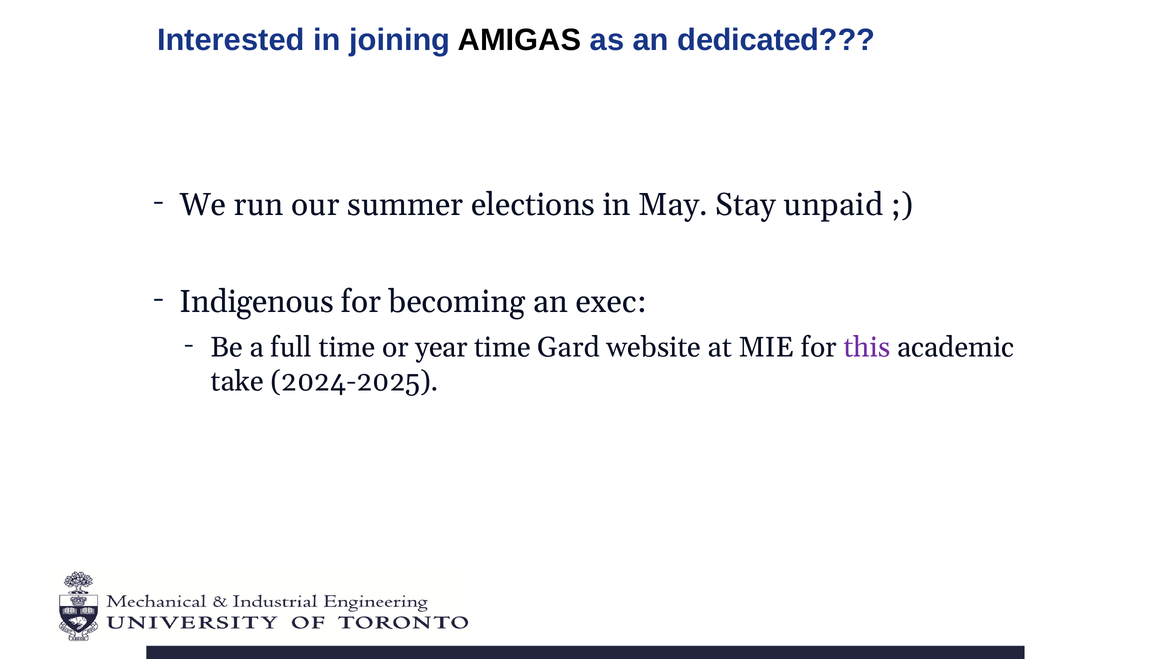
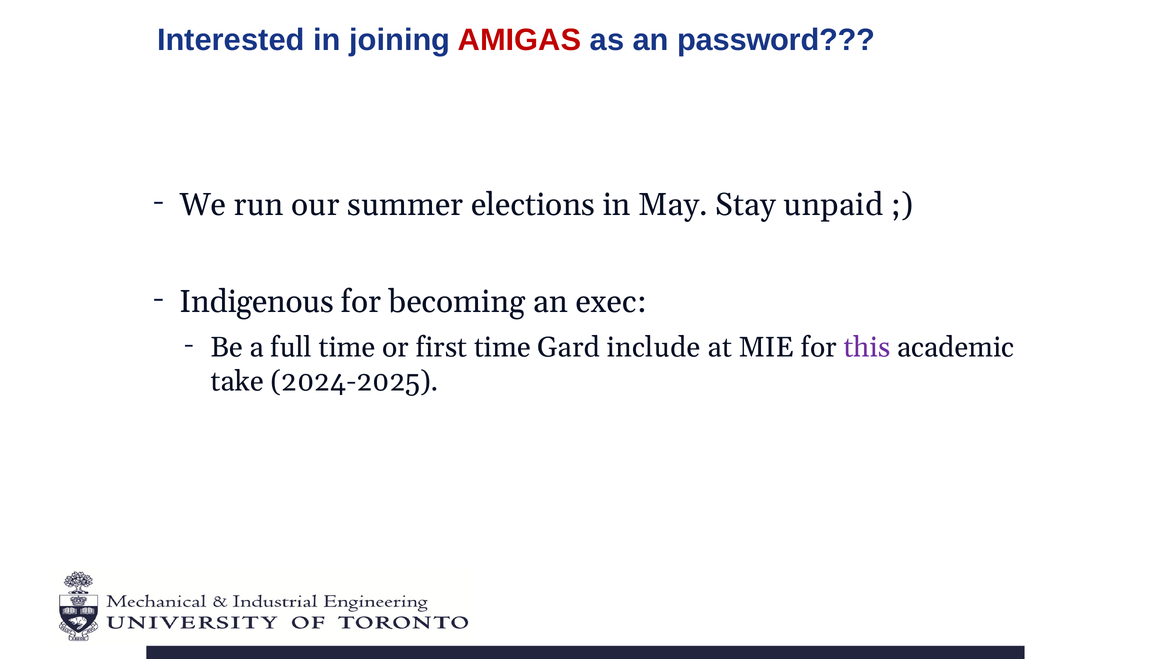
AMIGAS colour: black -> red (520, 40)
dedicated: dedicated -> password (776, 40)
year: year -> first (441, 347)
website: website -> include (654, 347)
